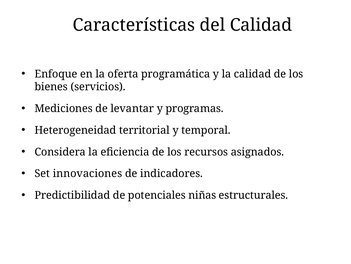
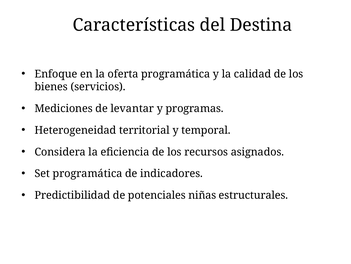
del Calidad: Calidad -> Destina (261, 25)
Set innovaciones: innovaciones -> programática (88, 173)
